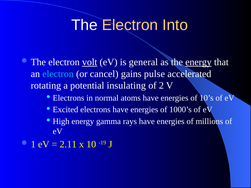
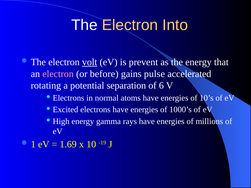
general: general -> prevent (143, 62)
energy underline: present -> none (198, 62)
electron colour: light blue -> pink (58, 74)
cancel: cancel -> before (104, 74)
insulating: insulating -> separation (126, 86)
2: 2 -> 6 (161, 86)
2.11: 2.11 -> 1.69 (68, 144)
